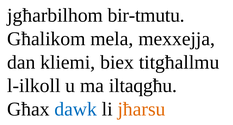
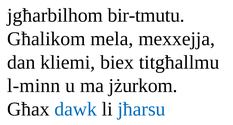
l-ilkoll: l-ilkoll -> l-minn (34, 86)
iltaqgħu: iltaqgħu -> jżurkom (143, 86)
jħarsu colour: orange -> blue (142, 110)
